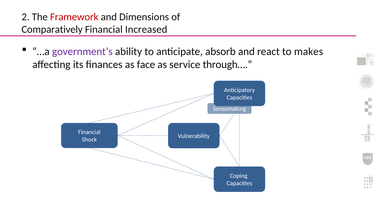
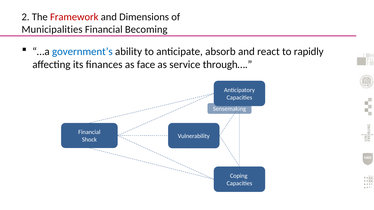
Comparatively: Comparatively -> Municipalities (52, 30)
Increased: Increased -> Becoming (146, 30)
government’s colour: purple -> blue (82, 52)
makes: makes -> rapidly (309, 52)
